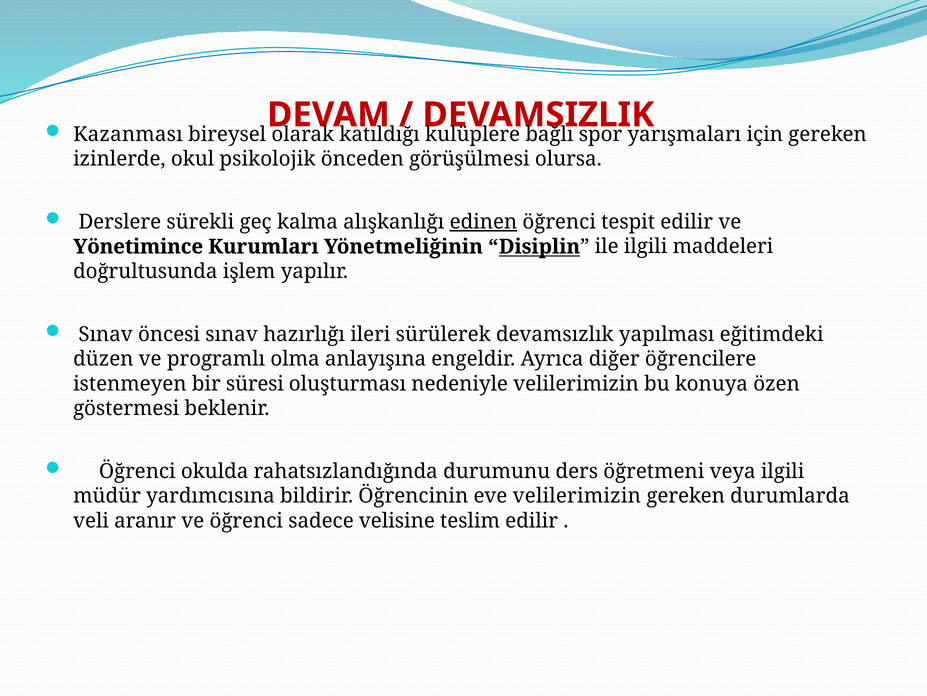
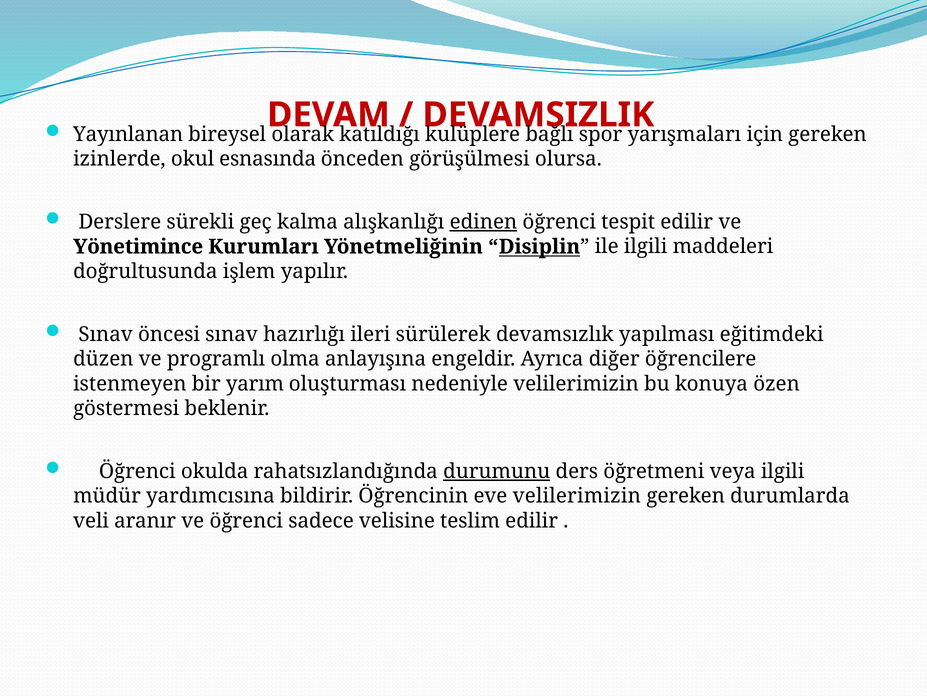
Kazanması: Kazanması -> Yayınlanan (128, 134)
psikolojik: psikolojik -> esnasında (268, 159)
süresi: süresi -> yarım (255, 383)
durumunu underline: none -> present (497, 471)
